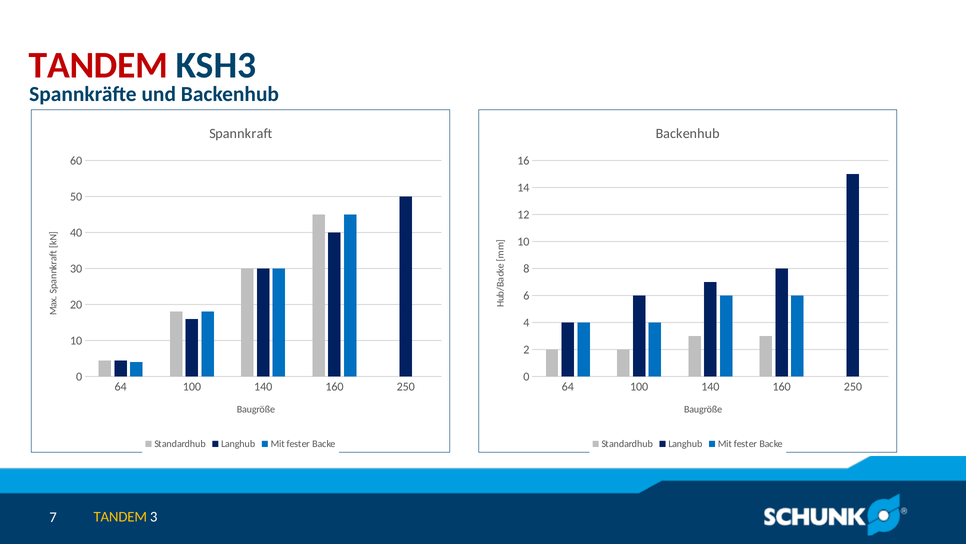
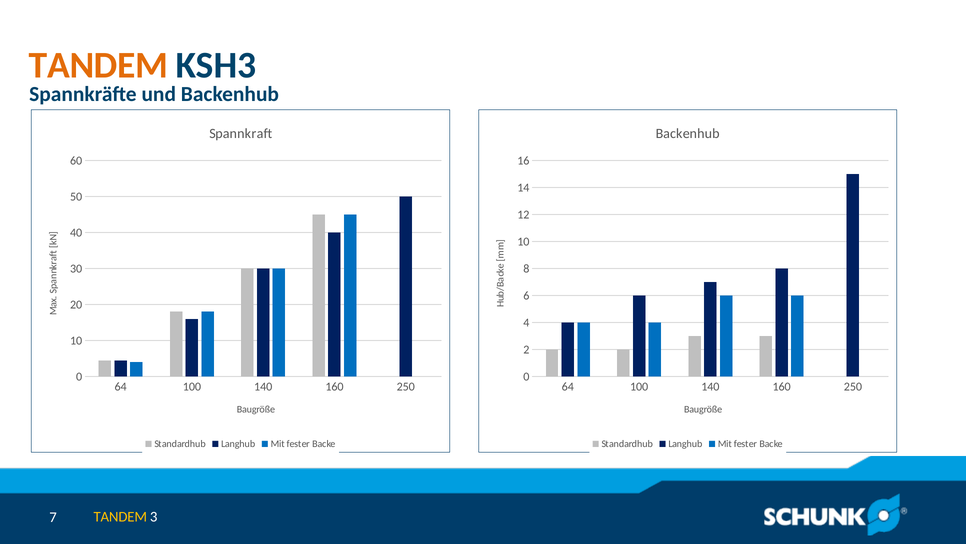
TANDEM colour: red -> orange (99, 65)
